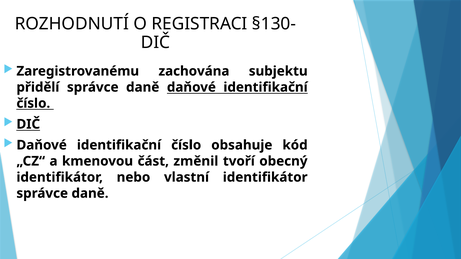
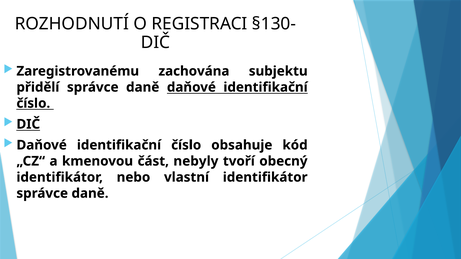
změnil: změnil -> nebyly (196, 161)
